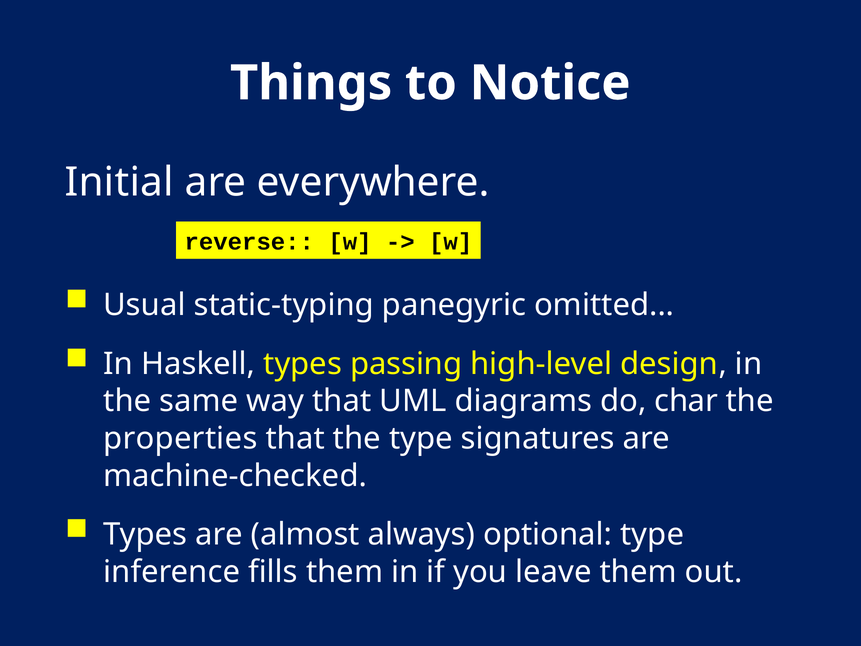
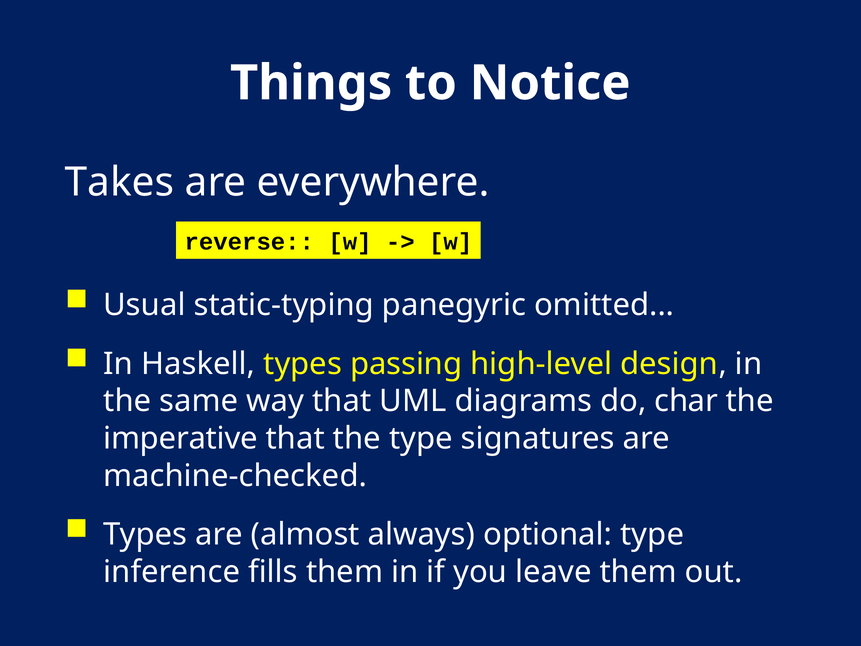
Initial: Initial -> Takes (119, 182)
properties: properties -> imperative (181, 438)
